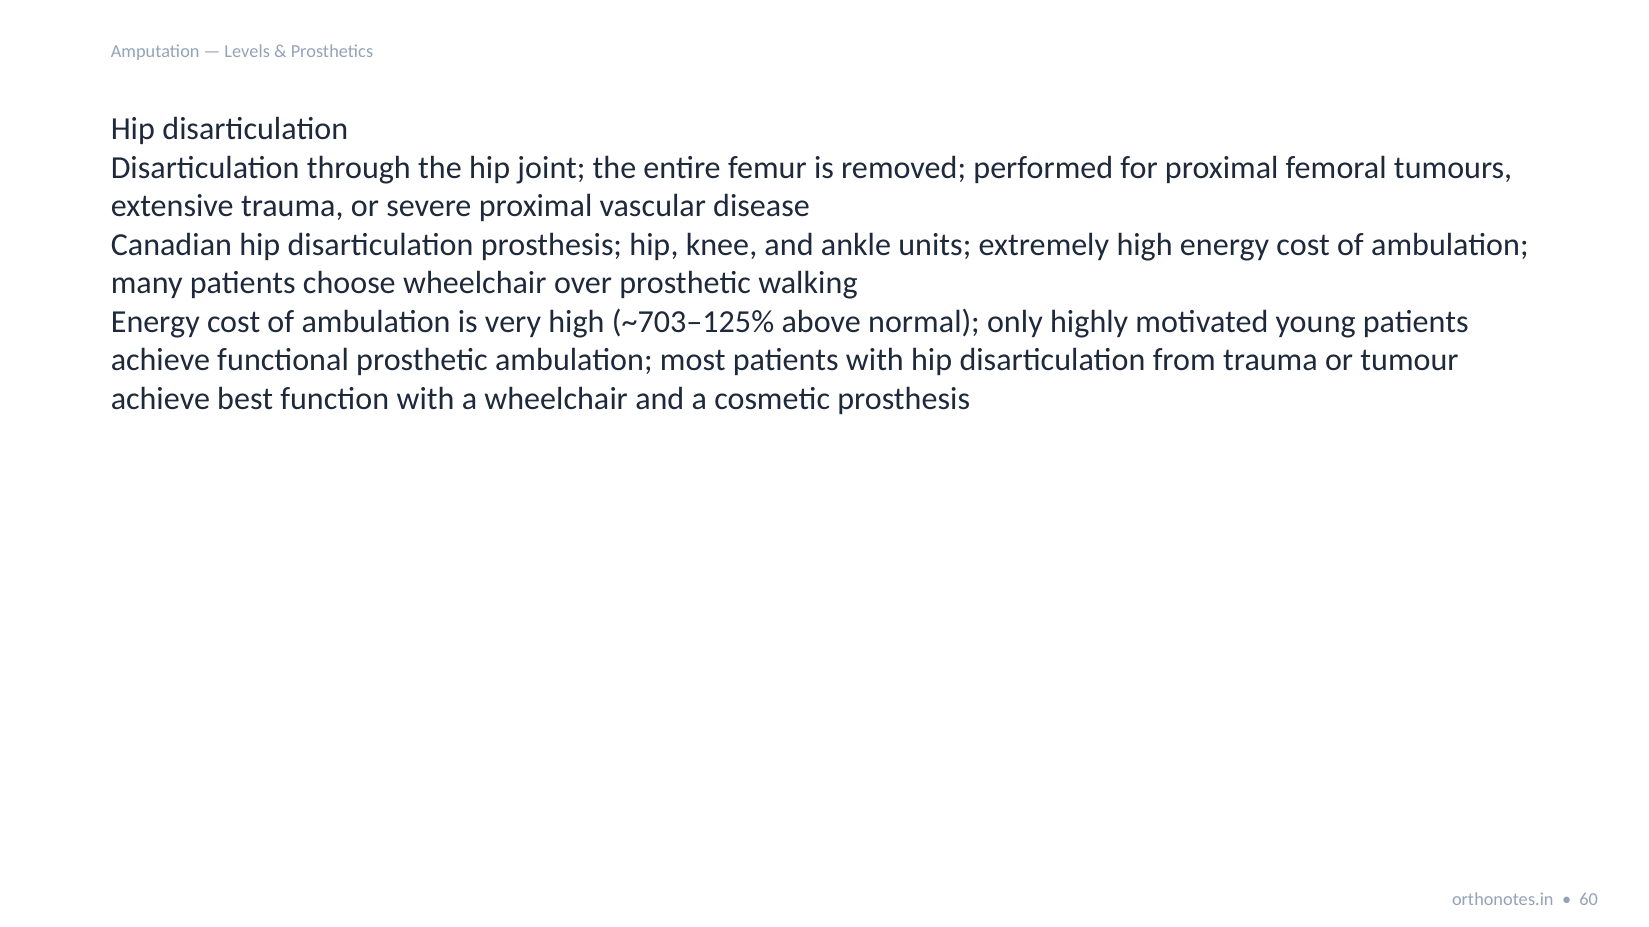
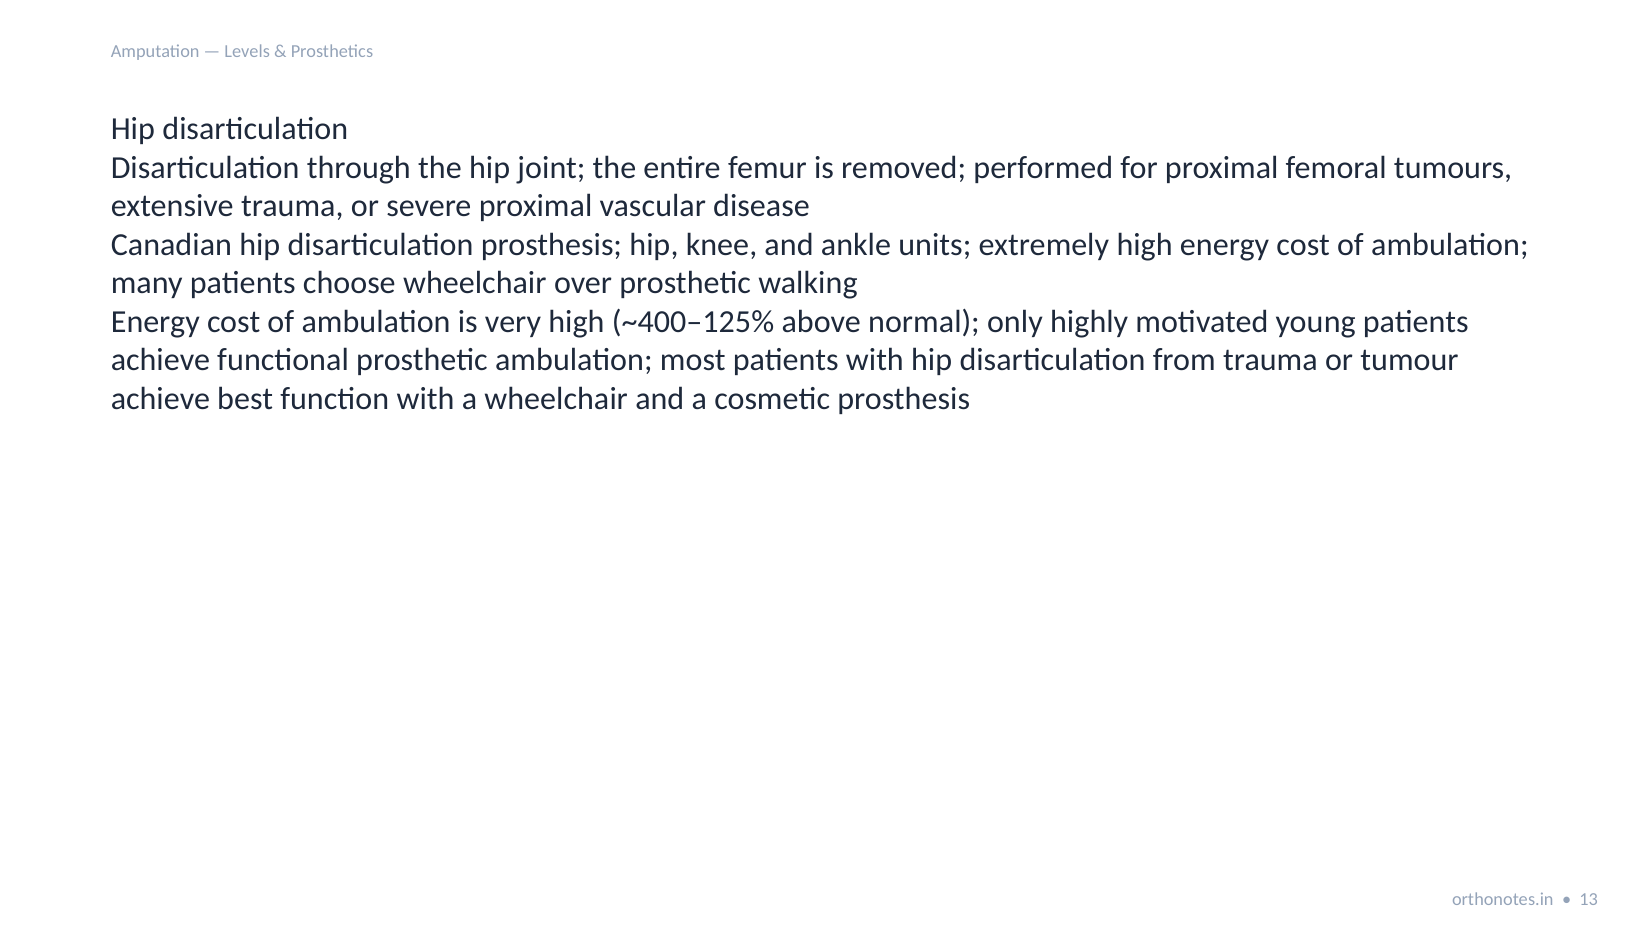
~703–125%: ~703–125% -> ~400–125% (693, 322)
60: 60 -> 13 (1589, 900)
